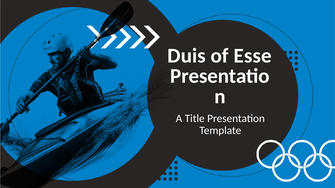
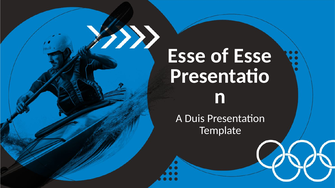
Duis: Duis -> Esse (187, 56)
Title: Title -> Duis (195, 119)
